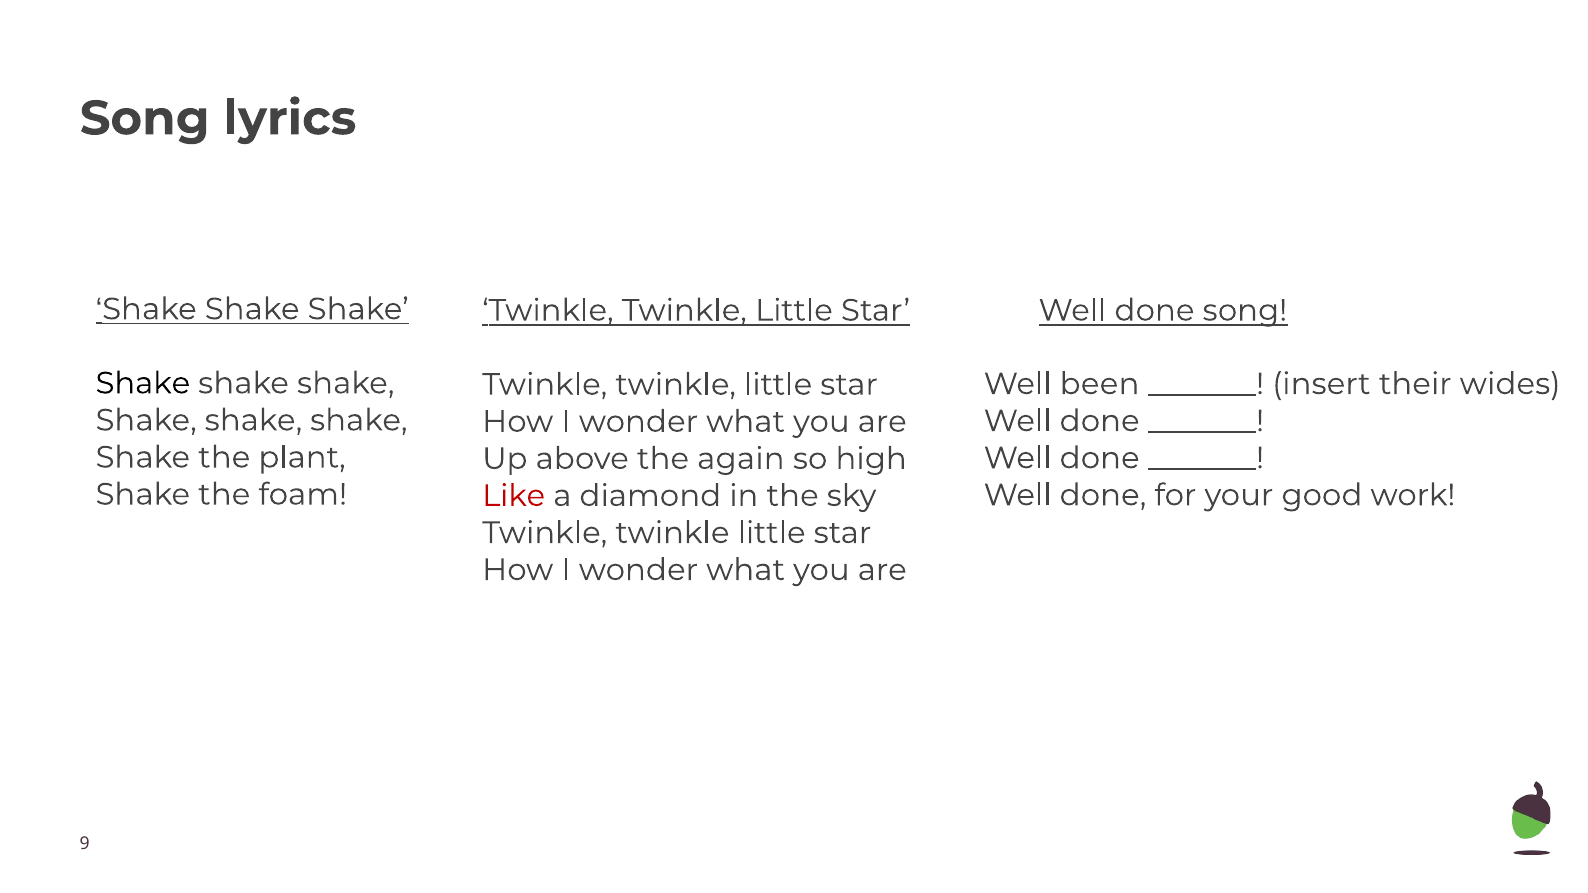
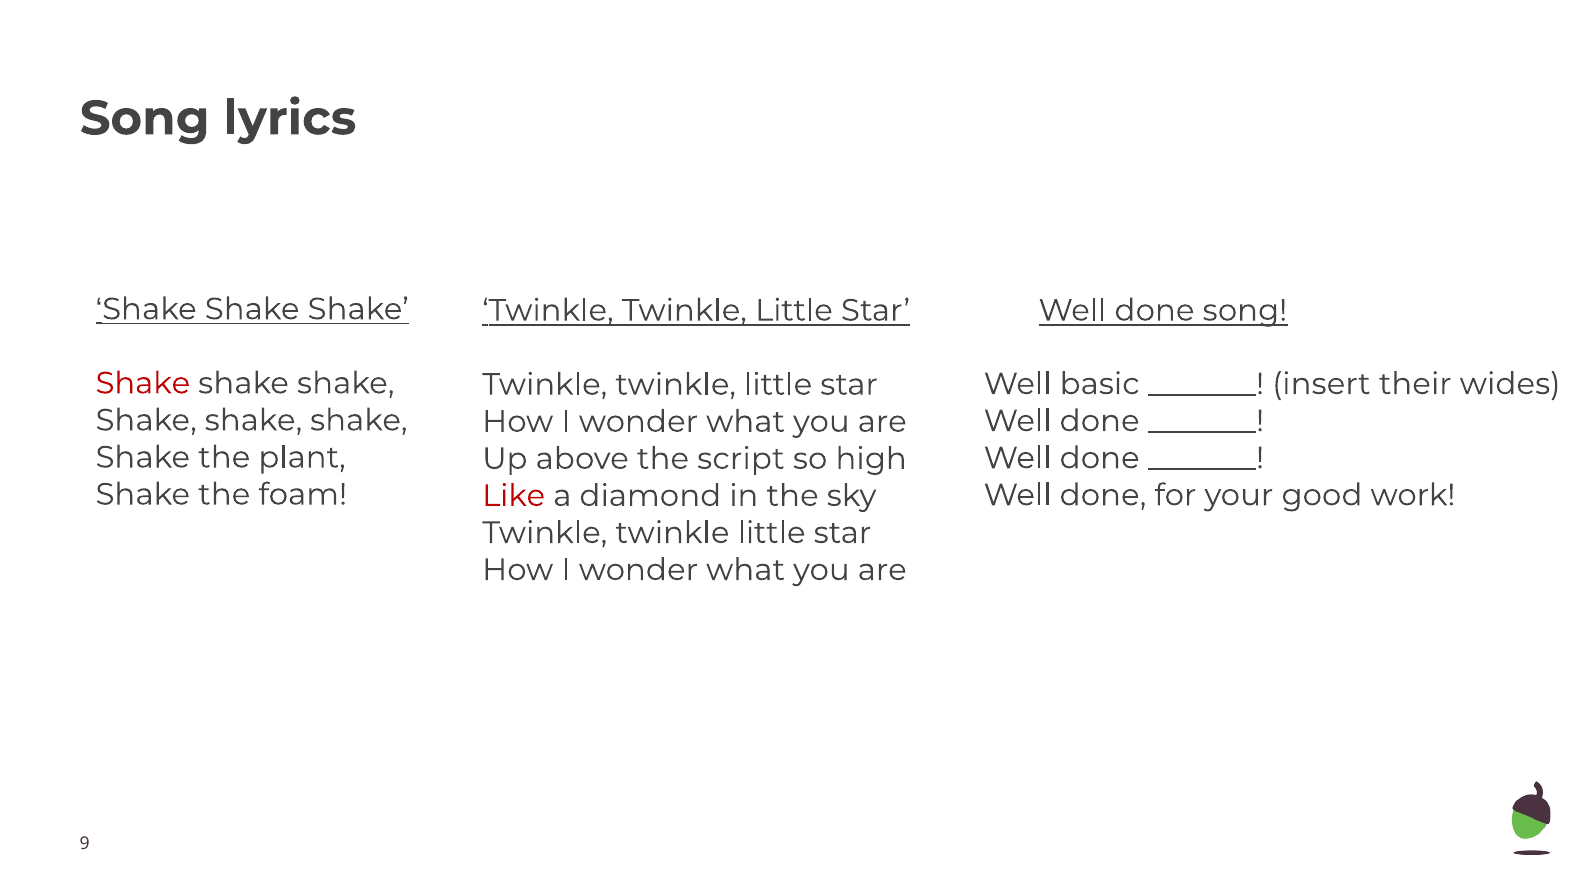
Shake colour: black -> red (143, 383)
been: been -> basic (1100, 384)
again: again -> script (741, 459)
